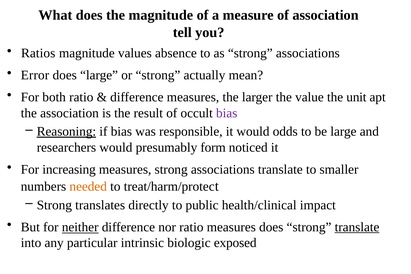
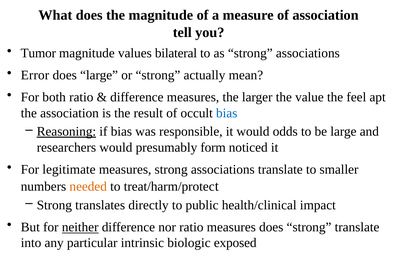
Ratios: Ratios -> Tumor (38, 53)
absence: absence -> bilateral (176, 53)
unit: unit -> feel (356, 97)
bias colour: purple -> blue (227, 113)
increasing: increasing -> legitimate (69, 170)
translate underline: present -> none (357, 227)
